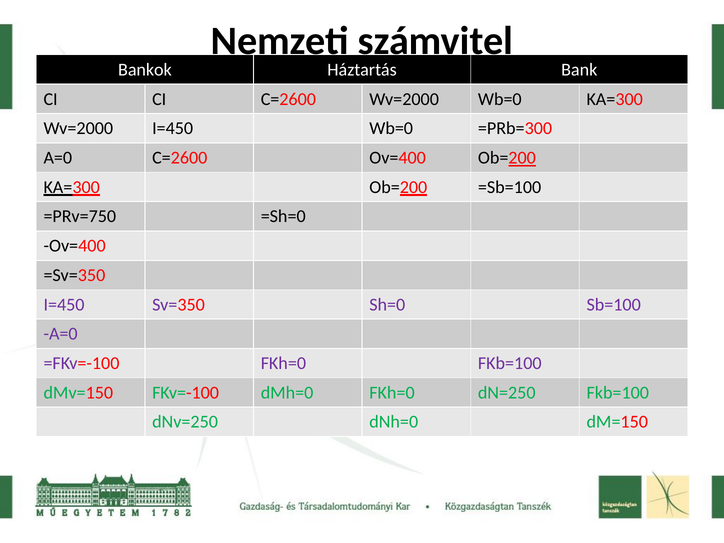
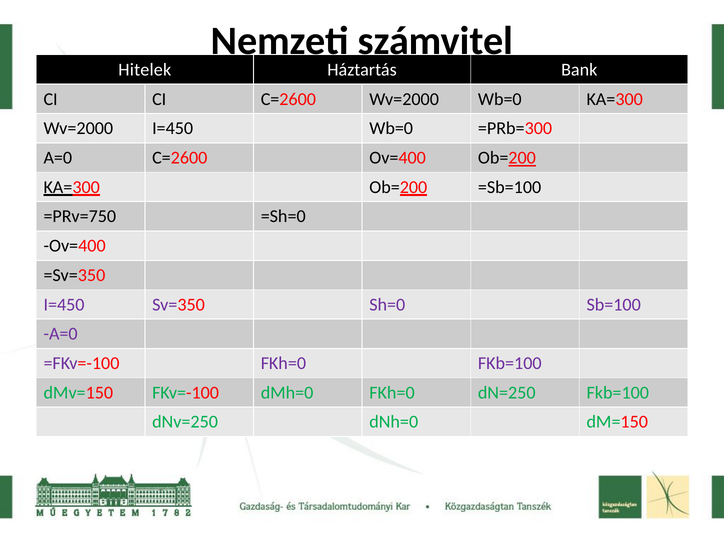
Bankok: Bankok -> Hitelek (145, 70)
